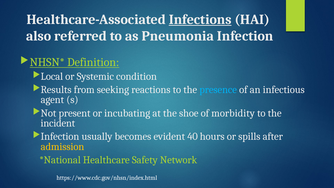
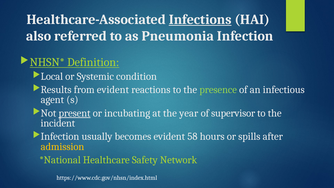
from seeking: seeking -> evident (113, 90)
presence colour: light blue -> light green (218, 90)
present underline: none -> present (75, 113)
shoe: shoe -> year (189, 113)
morbidity: morbidity -> supervisor (233, 113)
40: 40 -> 58 (192, 136)
